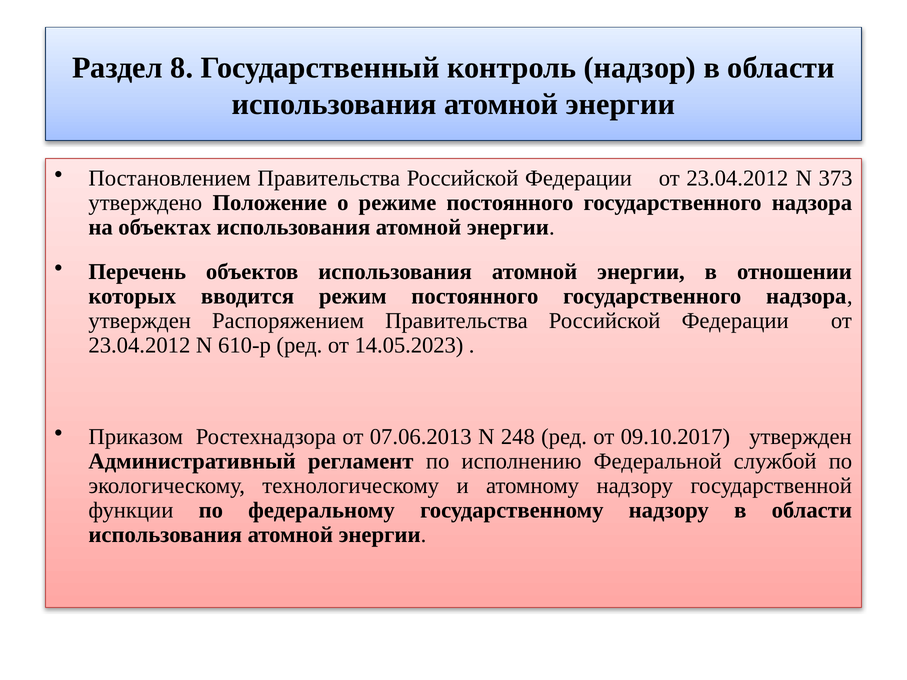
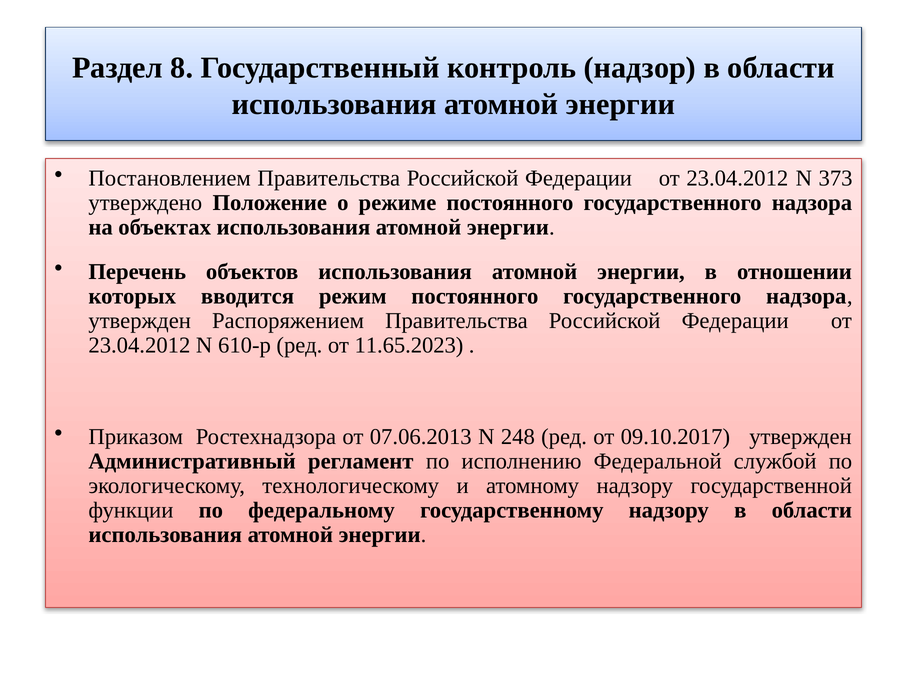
14.05.2023: 14.05.2023 -> 11.65.2023 (409, 345)
